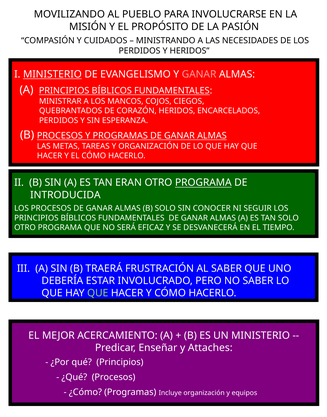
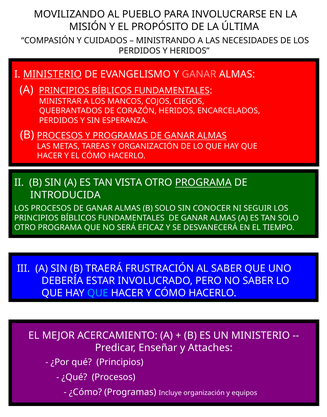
PASIÓN: PASIÓN -> ÚLTIMA (240, 27)
ERAN: ERAN -> VISTA (129, 183)
QUE colour: light green -> light blue (98, 293)
